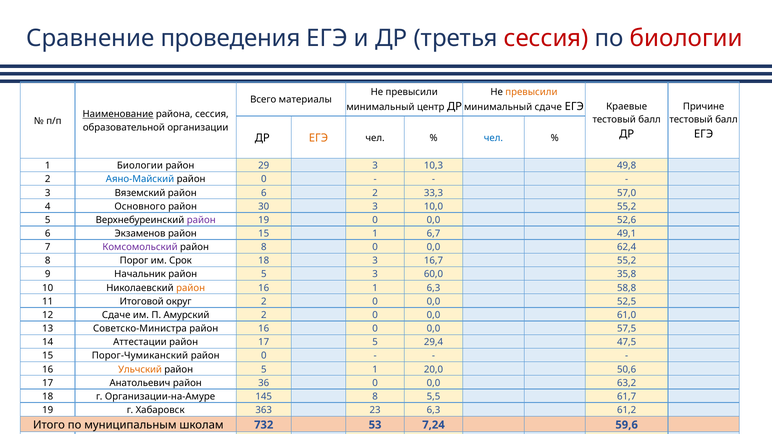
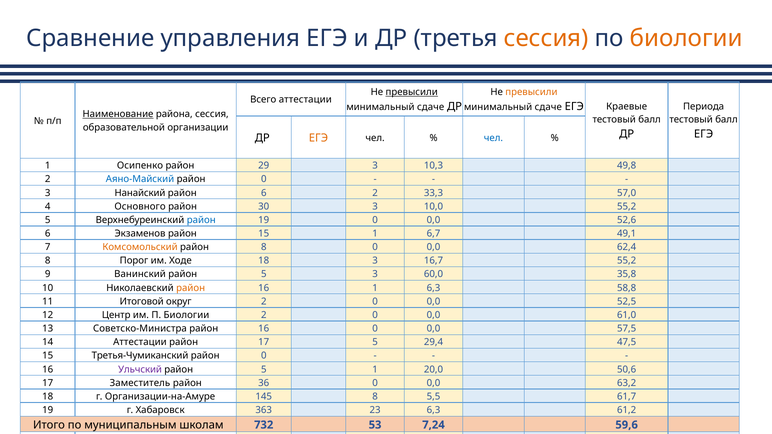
проведения: проведения -> управления (230, 39)
сессия colour: red -> orange (546, 39)
биологии colour: red -> orange (686, 39)
превысили underline: none -> present (412, 92)
Всего материалы: материалы -> аттестации (305, 100)
Причине: Причине -> Периода (704, 107)
центр: центр -> сдаче (431, 107)
1 Биологии: Биологии -> Осипенко (140, 166)
Вяземский: Вяземский -> Нанайский (140, 193)
район colour: purple -> blue (201, 220)
Комсомольский colour: purple -> orange (140, 247)
Срок: Срок -> Ходе (180, 261)
Начальник: Начальник -> Ванинский (140, 274)
12 Сдаче: Сдаче -> Центр (116, 315)
П Амурский: Амурский -> Биологии (186, 315)
Порог-Чумиканский: Порог-Чумиканский -> Третья-Чумиканский (140, 356)
Ульчский colour: orange -> purple (140, 370)
Анатольевич: Анатольевич -> Заместитель (140, 383)
